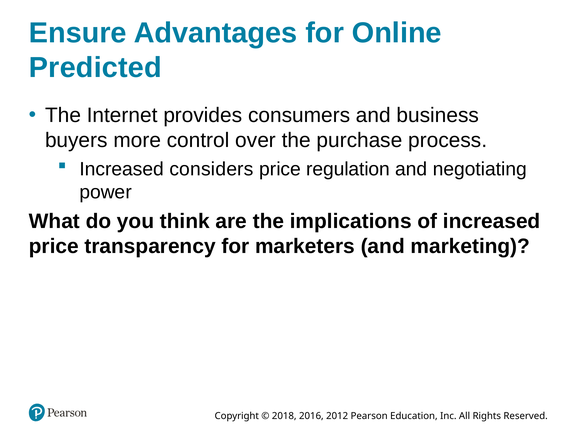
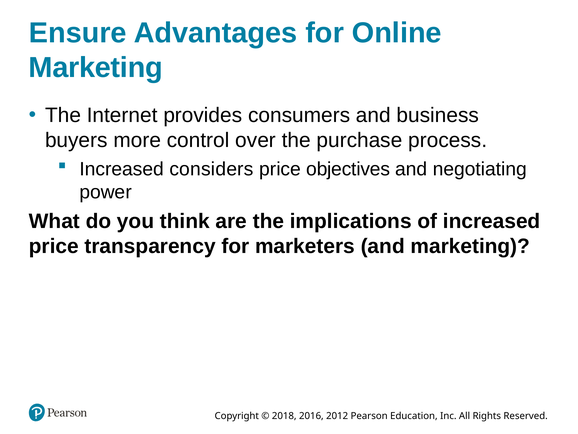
Predicted: Predicted -> Marketing (96, 68)
regulation: regulation -> objectives (348, 169)
